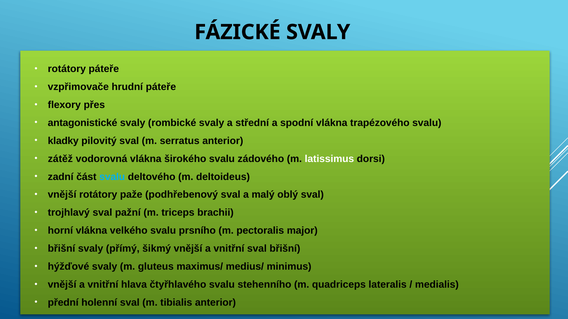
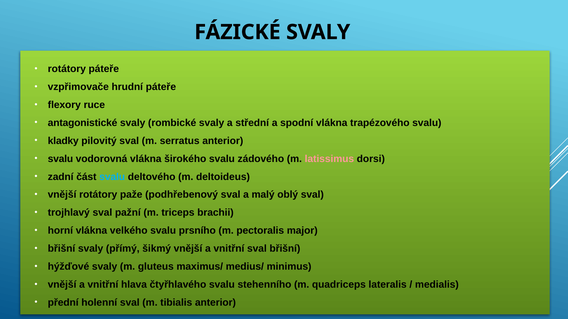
přes: přes -> ruce (94, 105)
zátěž: zátěž -> svalu (60, 159)
latissimus colour: white -> pink (329, 159)
